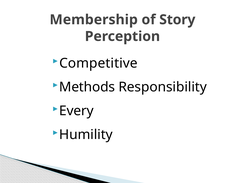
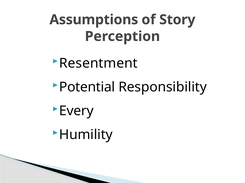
Membership: Membership -> Assumptions (94, 20)
Competitive: Competitive -> Resentment (98, 63)
Methods: Methods -> Potential (87, 87)
